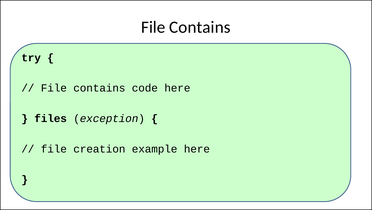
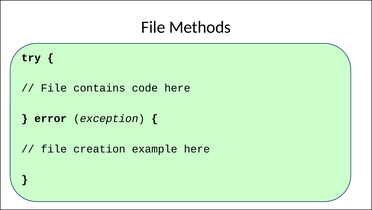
Contains: Contains -> Methods (200, 27)
files: files -> error (51, 118)
